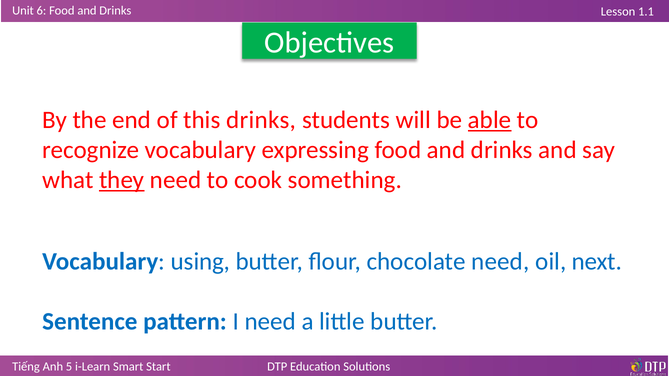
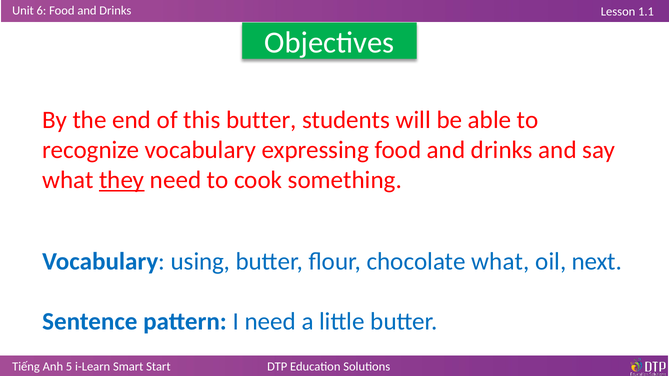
this drinks: drinks -> butter (261, 120)
able underline: present -> none (490, 120)
chocolate need: need -> what (500, 262)
